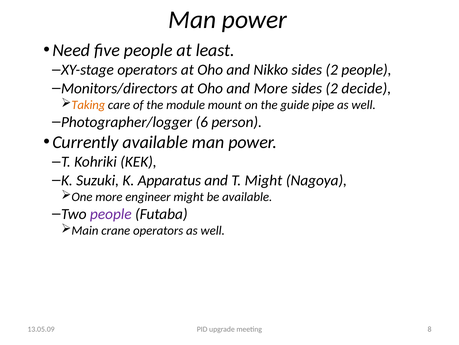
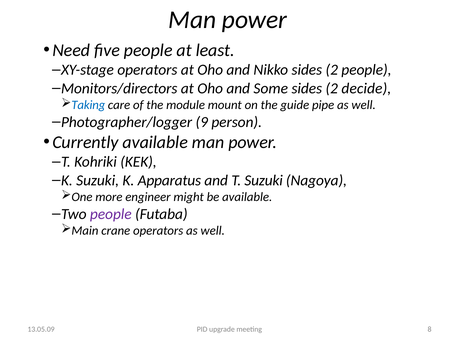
and More: More -> Some (271, 88)
Taking colour: orange -> blue (88, 105)
6: 6 -> 9 (202, 122)
T Might: Might -> Suzuki (264, 180)
